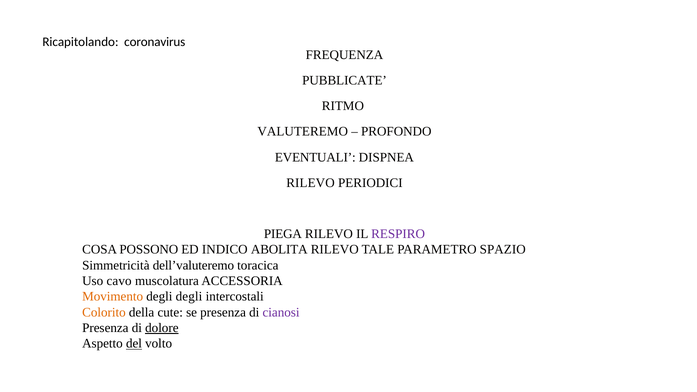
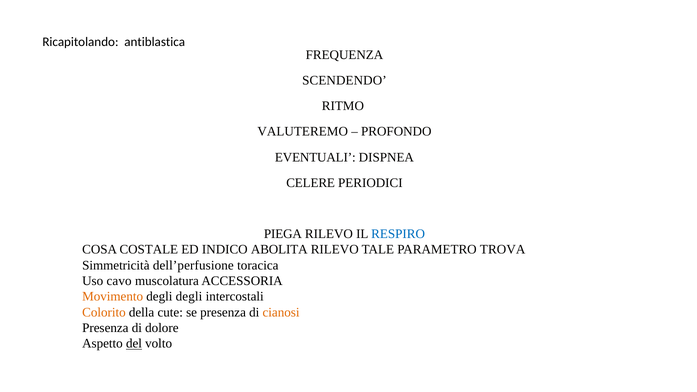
coronavirus: coronavirus -> antiblastica (155, 42)
PUBBLICATE: PUBBLICATE -> SCENDENDO (344, 81)
RILEVO: RILEVO -> CELERE (311, 183)
RESPIRO colour: purple -> blue (398, 234)
POSSONO: POSSONO -> COSTALE (149, 250)
SPAZIO: SPAZIO -> TROVA (503, 250)
dell’valuteremo: dell’valuteremo -> dell’perfusione (193, 265)
cianosi colour: purple -> orange (281, 312)
dolore underline: present -> none (162, 328)
